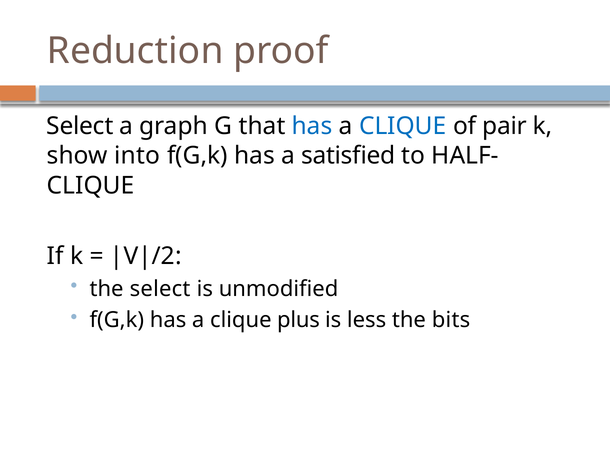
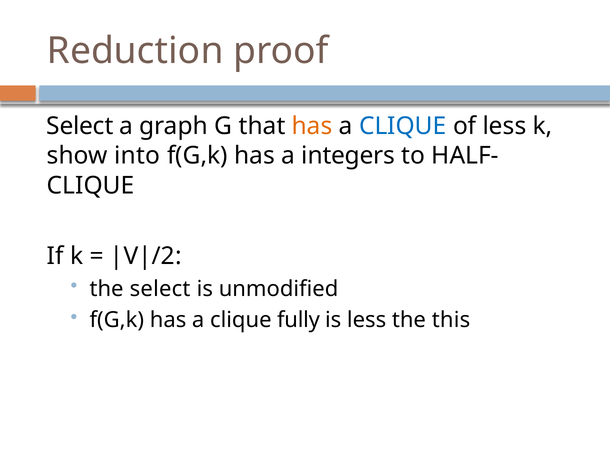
has colour: blue -> orange (312, 126)
of pair: pair -> less (504, 126)
satisfied: satisfied -> integers (348, 156)
plus: plus -> fully (298, 320)
bits: bits -> this (451, 320)
